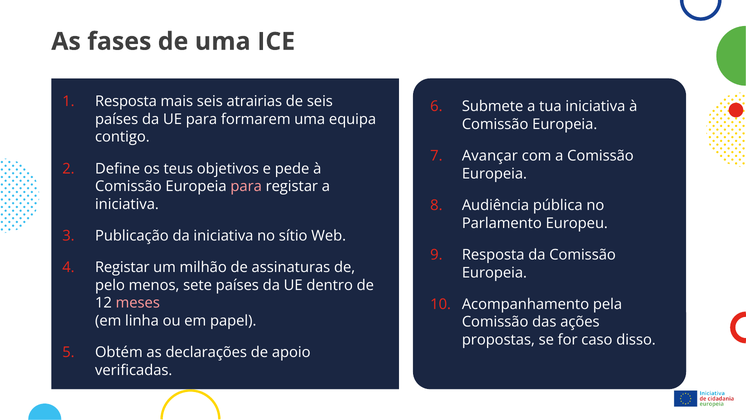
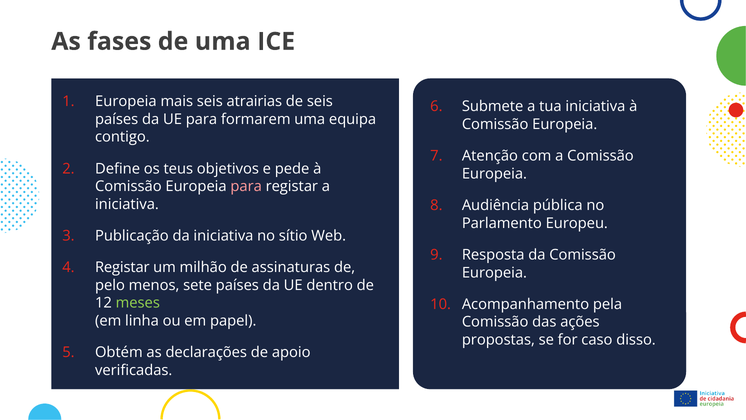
Resposta: Resposta -> Europeia (126, 101)
Avançar: Avançar -> Atenção (490, 156)
meses colour: pink -> light green (138, 303)
